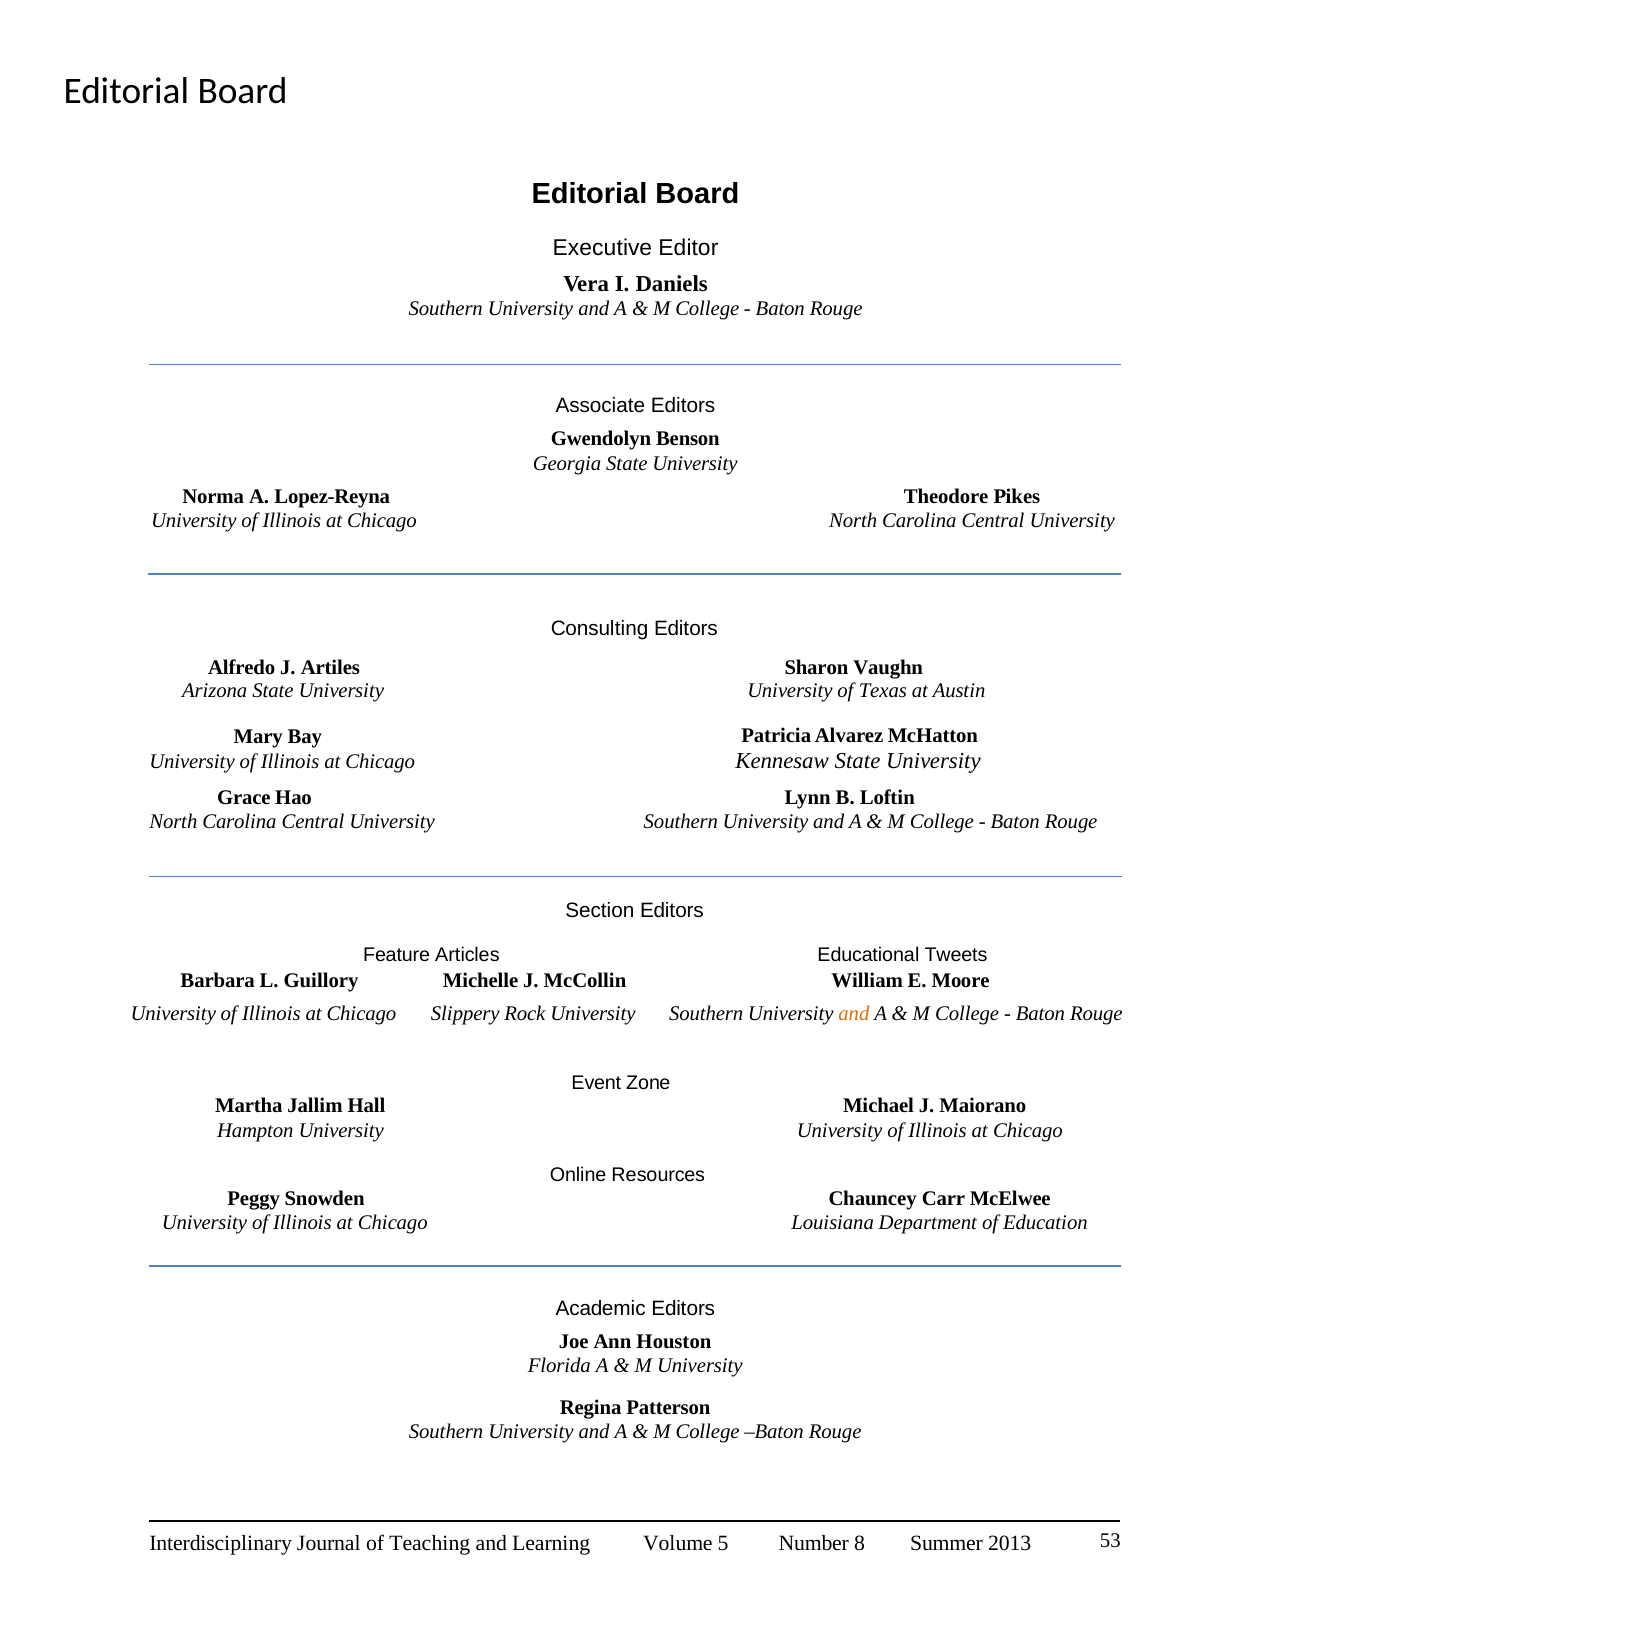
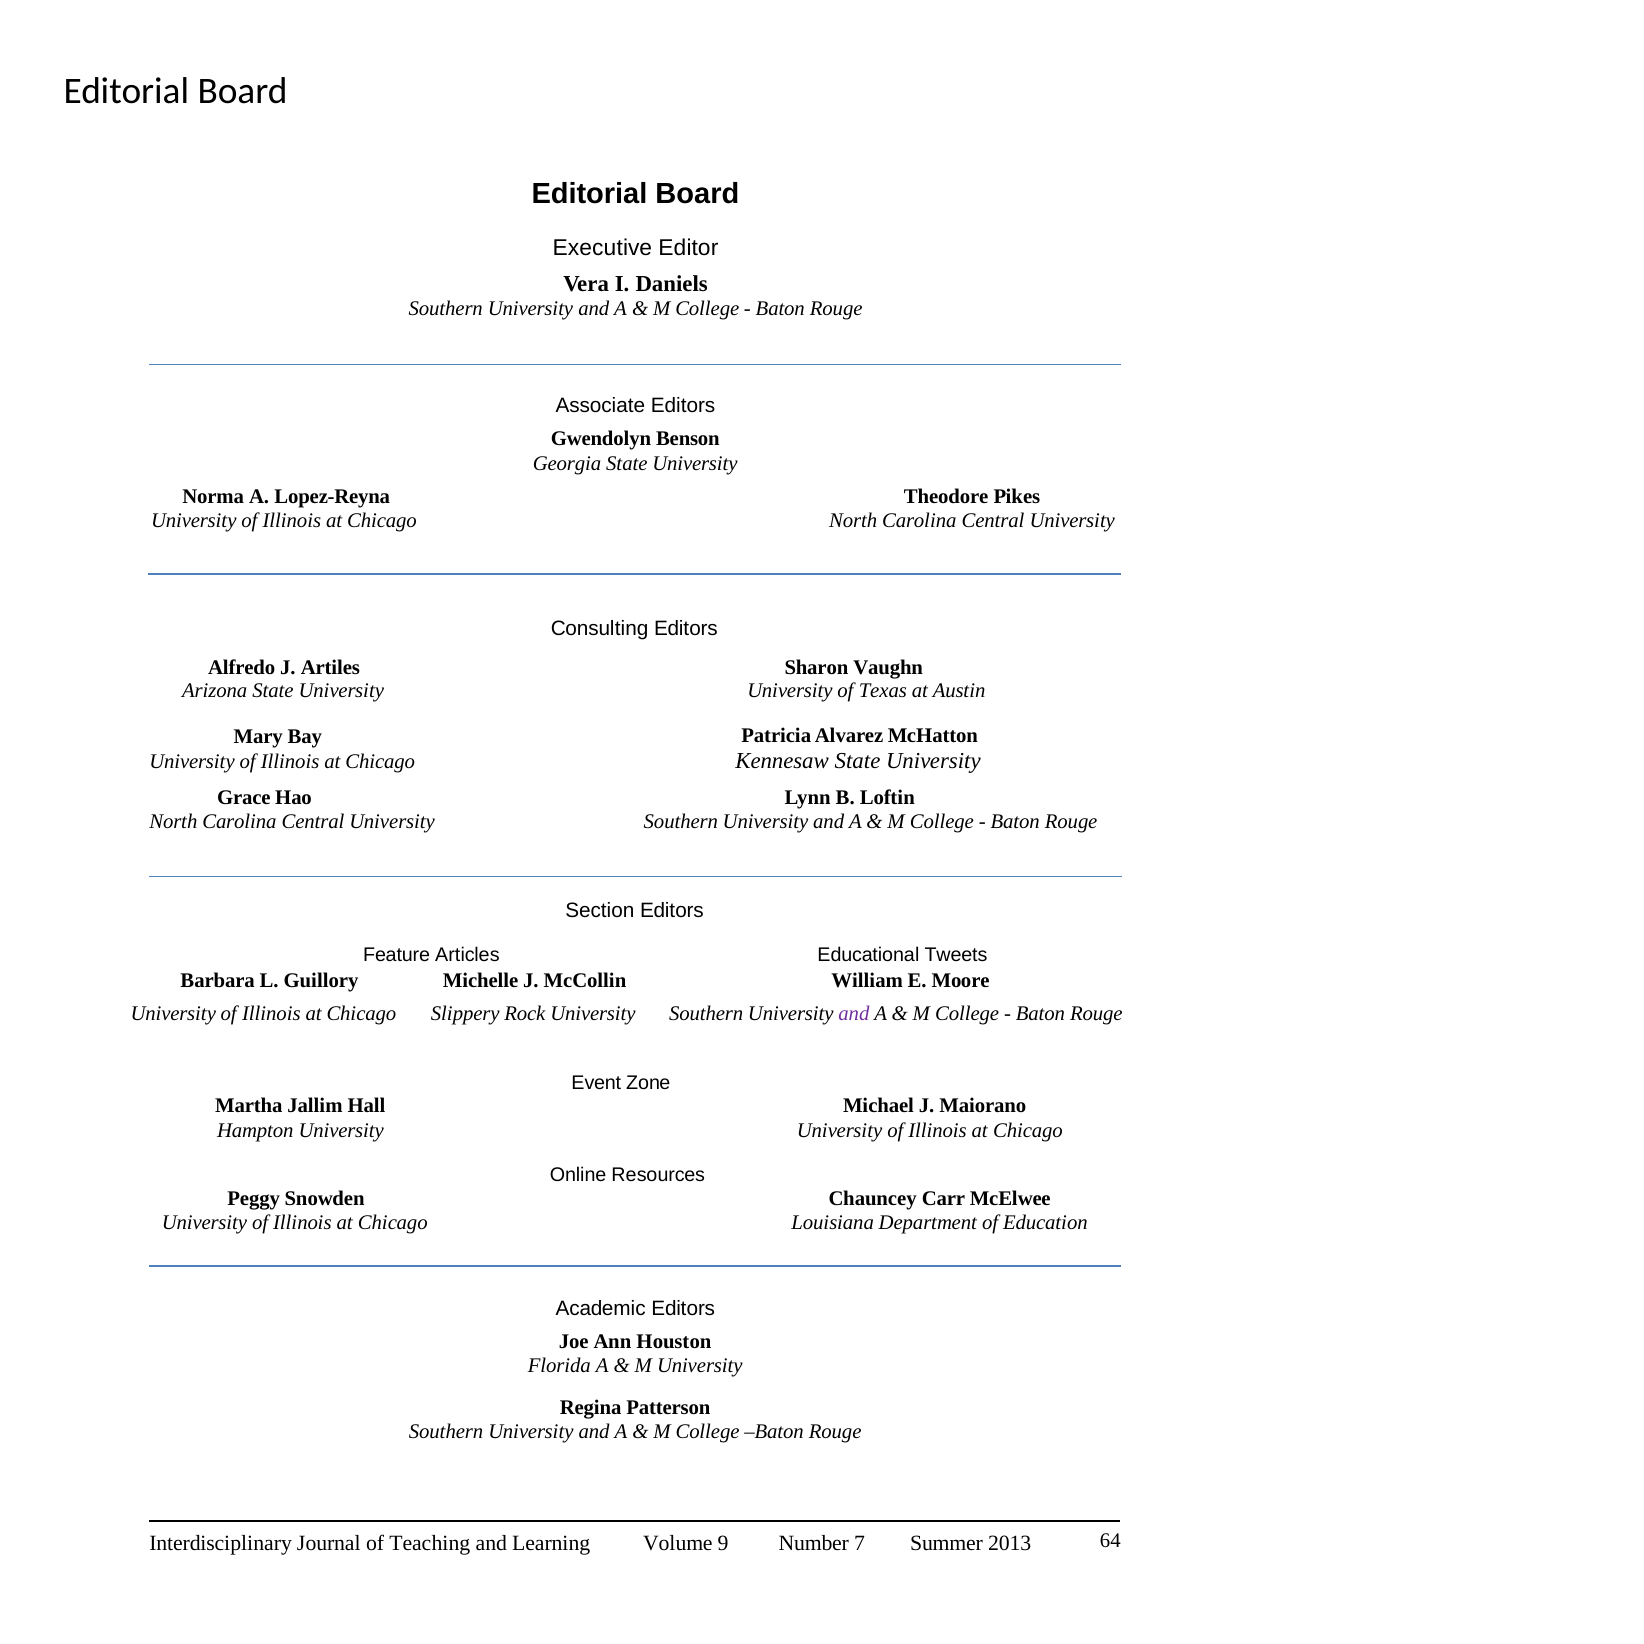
and colour: orange -> purple (854, 1013)
5: 5 -> 9 (723, 1544)
8: 8 -> 7 (860, 1544)
53: 53 -> 64 (1110, 1541)
